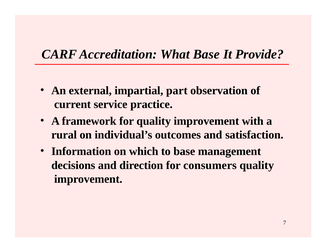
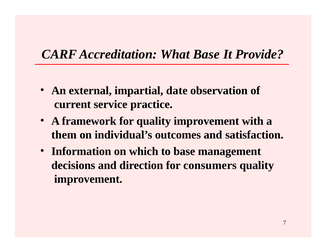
part: part -> date (177, 90)
rural: rural -> them (64, 135)
